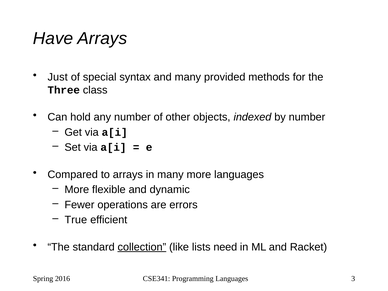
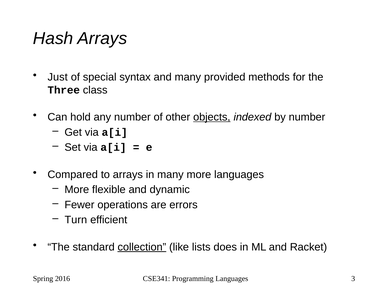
Have: Have -> Hash (53, 38)
objects underline: none -> present (212, 117)
True: True -> Turn (76, 220)
need: need -> does (225, 247)
